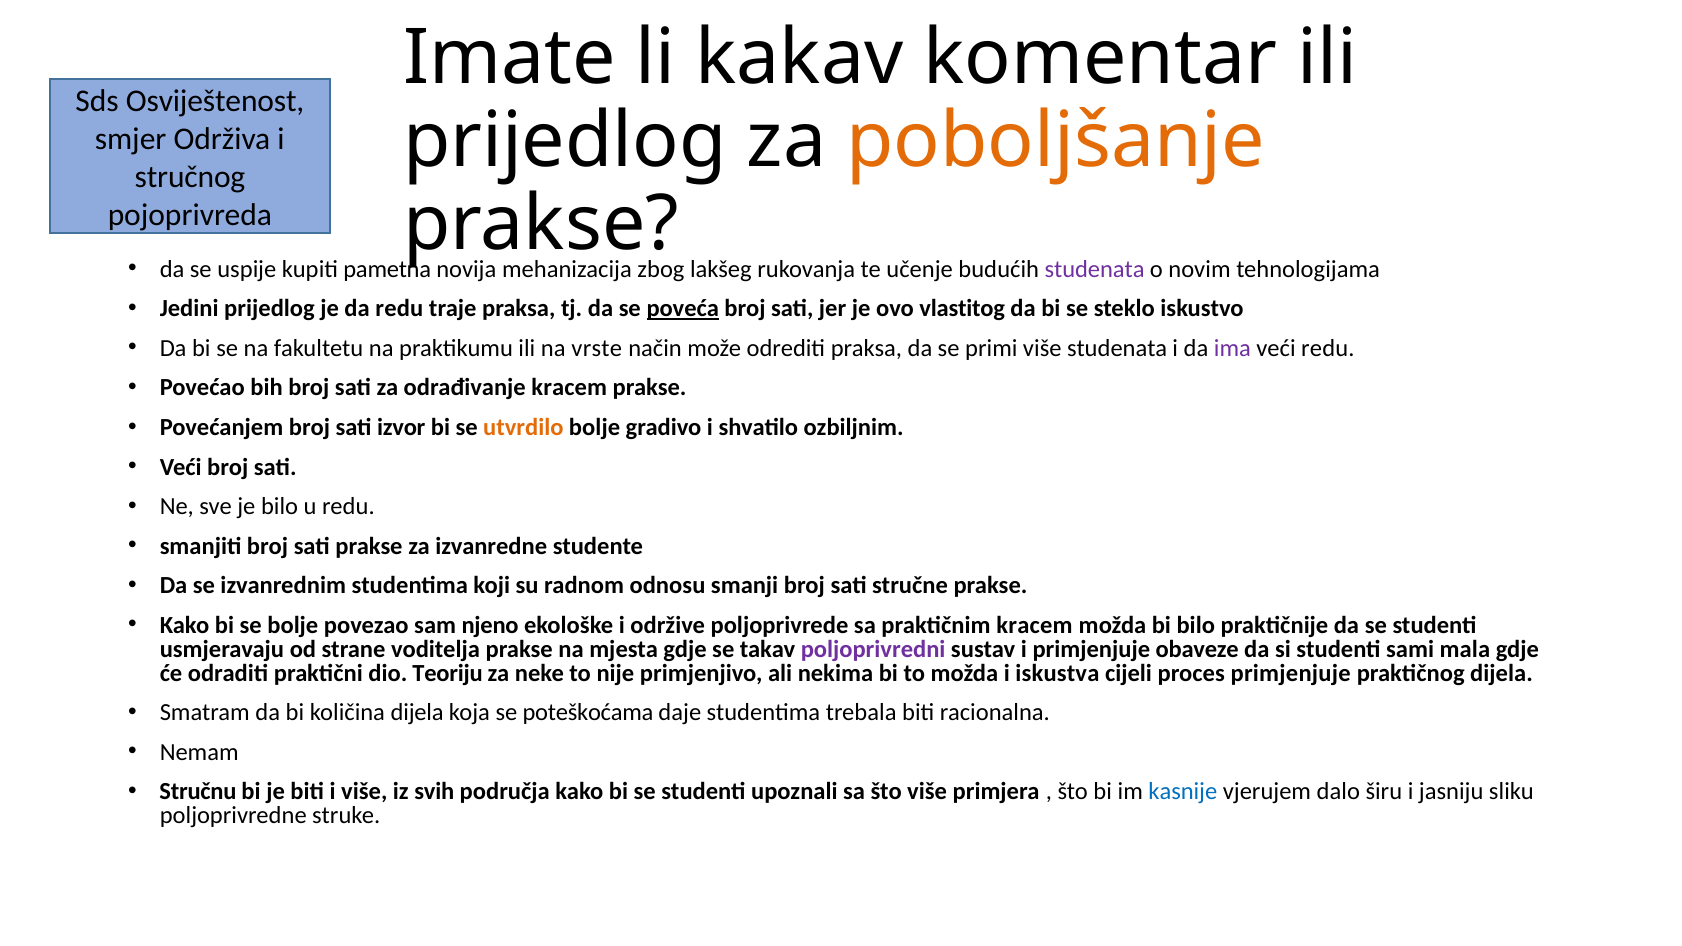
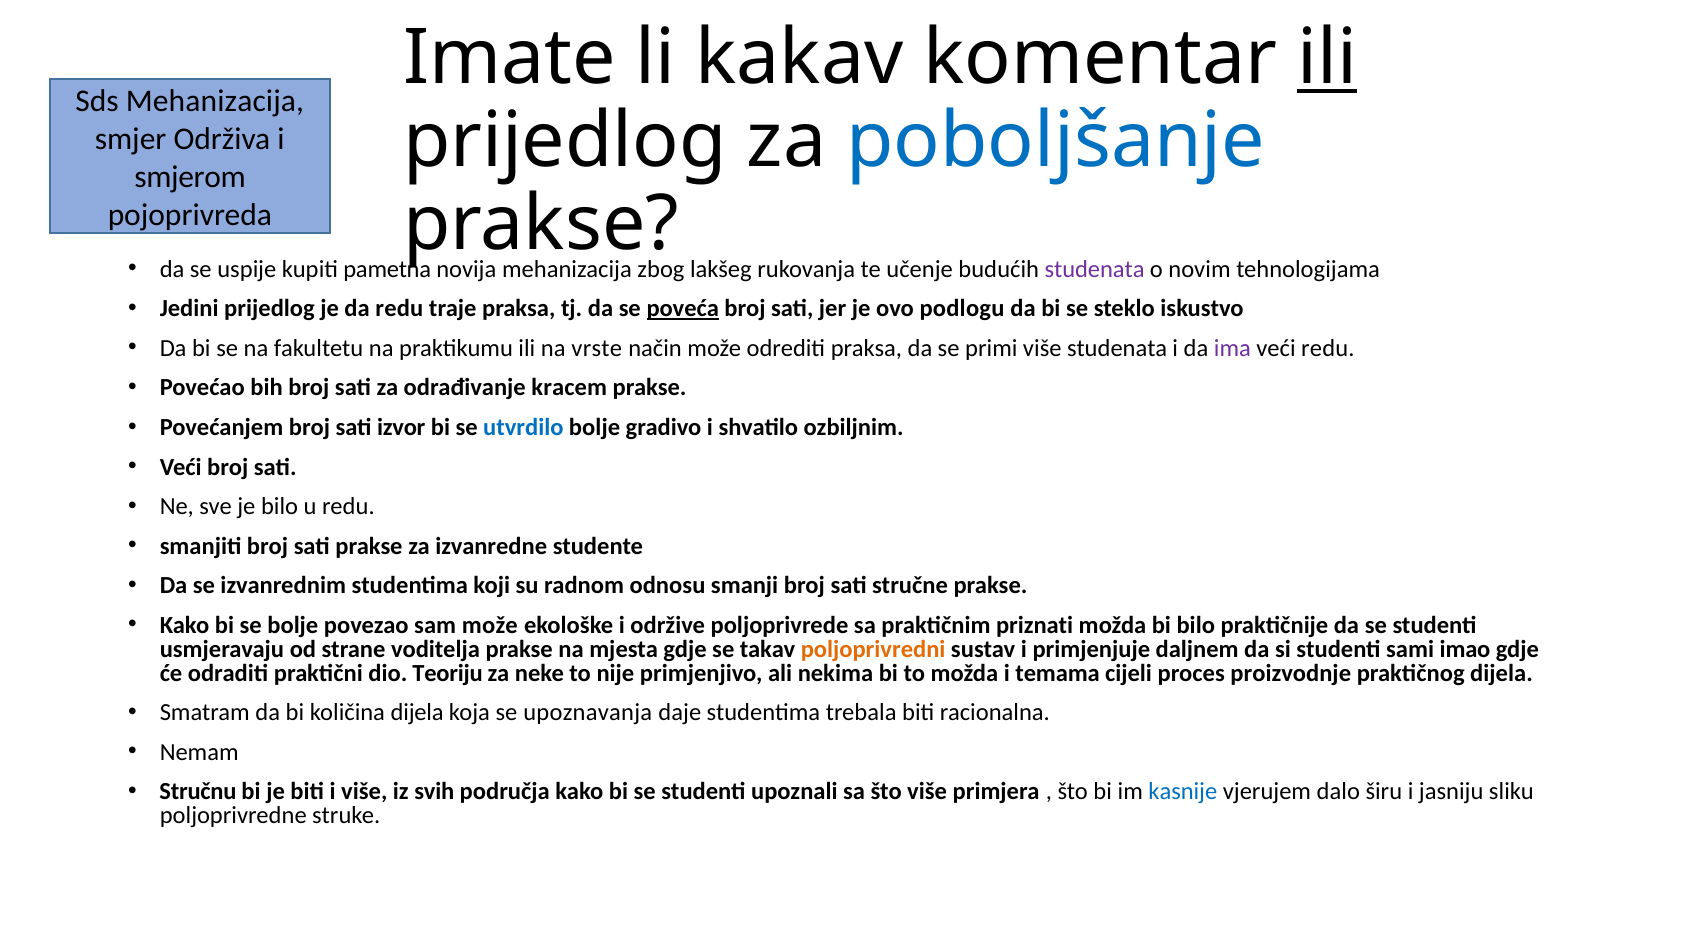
ili underline: none -> present (1327, 58)
Sds Osviještenost: Osviještenost -> Mehanizacija (215, 101)
poboljšanje colour: orange -> blue (1056, 141)
stručnog: stručnog -> smjerom (190, 177)
vlastitog: vlastitog -> podlogu (962, 309)
utvrdilo colour: orange -> blue (523, 427)
sam njeno: njeno -> može (490, 625)
praktičnim kracem: kracem -> priznati (1035, 625)
poljoprivredni colour: purple -> orange (873, 649)
obaveze: obaveze -> daljnem (1197, 649)
mala: mala -> imao (1465, 649)
iskustva: iskustva -> temama (1058, 673)
proces primjenjuje: primjenjuje -> proizvodnje (1291, 673)
poteškoćama: poteškoćama -> upoznavanja (588, 713)
